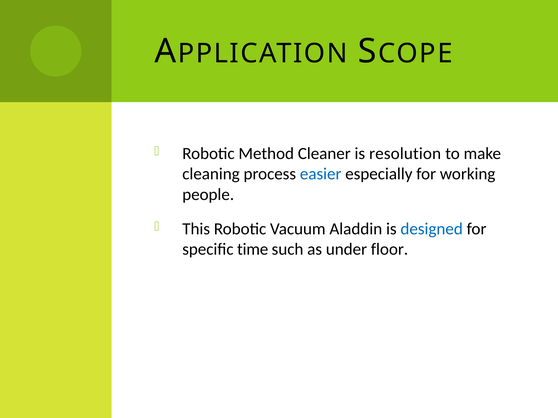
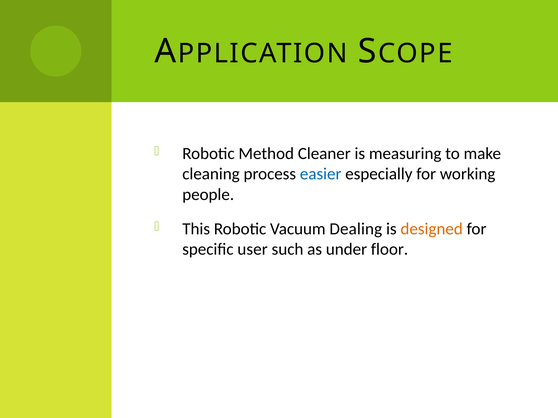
resolution: resolution -> measuring (405, 154)
Aladdin: Aladdin -> Dealing (356, 229)
designed colour: blue -> orange (432, 229)
time: time -> user (253, 249)
